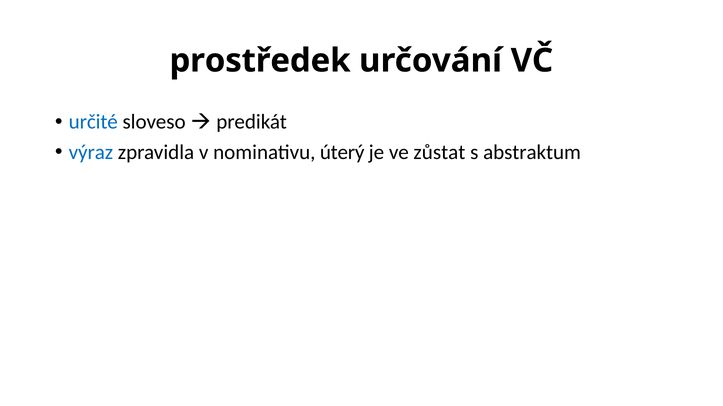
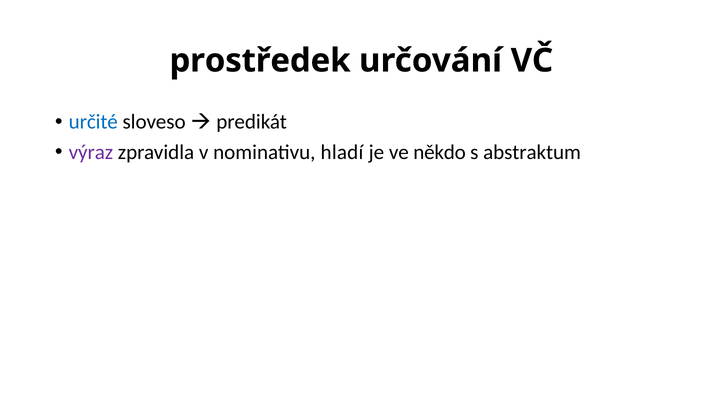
výraz colour: blue -> purple (91, 153)
úterý: úterý -> hladí (342, 153)
zůstat: zůstat -> někdo (440, 153)
